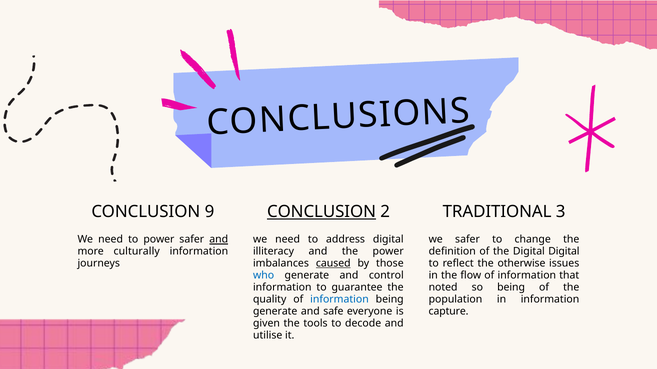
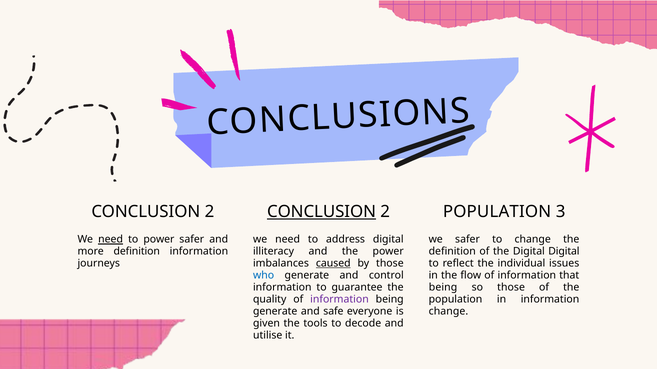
9: 9 -> 2 (209, 212)
TRADITIONAL: TRADITIONAL -> POPULATION (497, 212)
need underline: none -> present (111, 240)
and underline: present -> none (219, 240)
more culturally: culturally -> definition (137, 252)
otherwise: otherwise -> individual (521, 264)
noted: noted -> being (443, 288)
so being: being -> those (511, 288)
information colour: blue -> purple (339, 300)
capture: capture -> change (448, 312)
